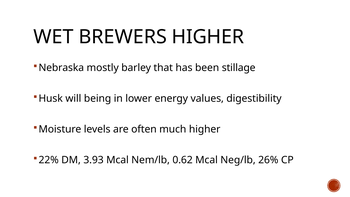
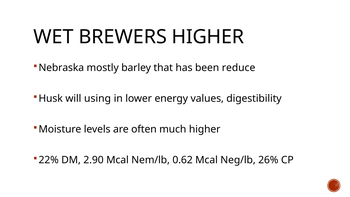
stillage: stillage -> reduce (239, 68)
being: being -> using (98, 98)
3.93: 3.93 -> 2.90 (94, 160)
